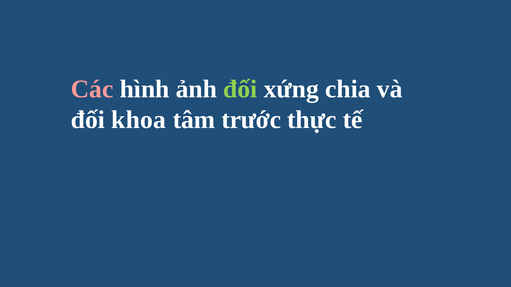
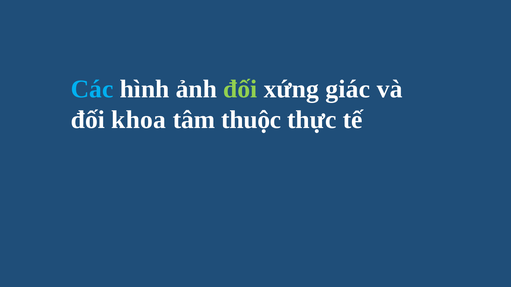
Các colour: pink -> light blue (92, 89)
chia: chia -> giác (348, 89)
trước: trước -> thuộc (251, 120)
